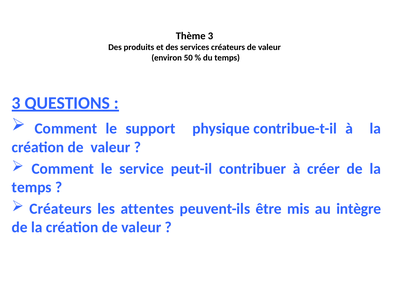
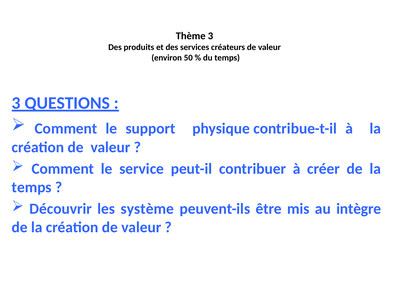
Créateurs: Créateurs -> Découvrir (61, 209)
attentes: attentes -> système (147, 209)
